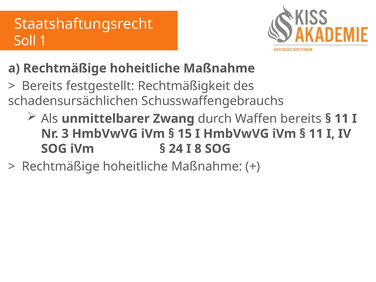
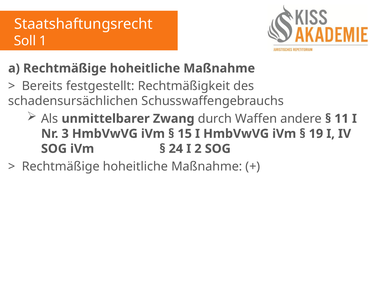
Waffen bereits: bereits -> andere (301, 119)
11: 11 -> 19 (316, 134)
8: 8 -> 2 (198, 149)
